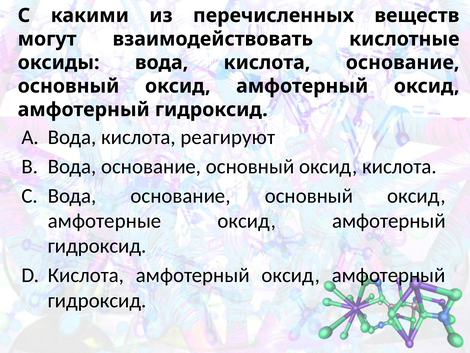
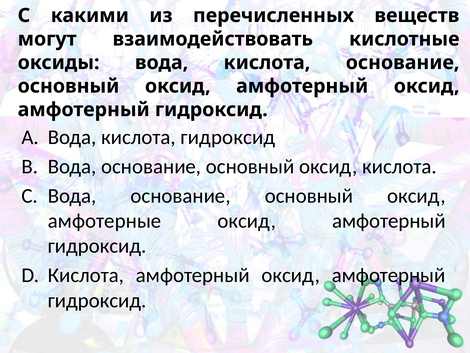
кислота реагируют: реагируют -> гидроксид (228, 137)
